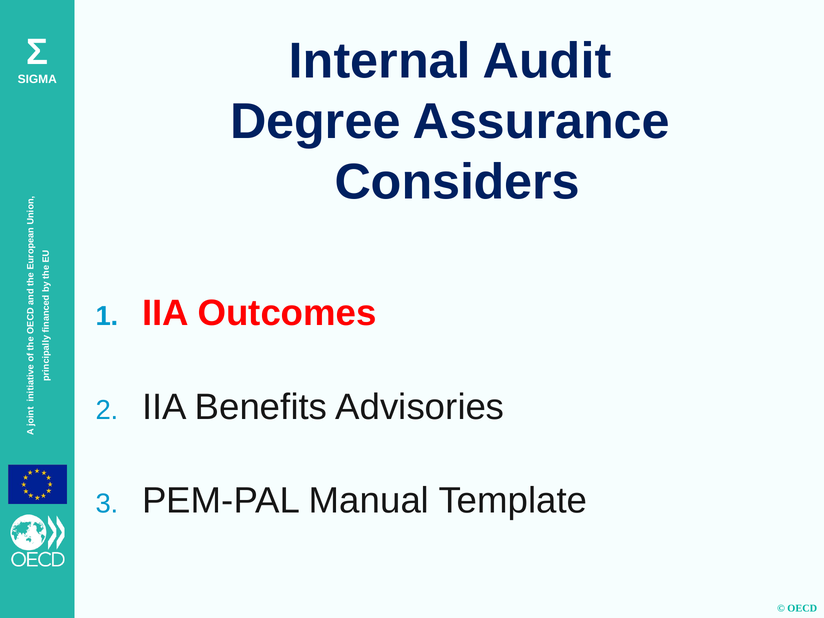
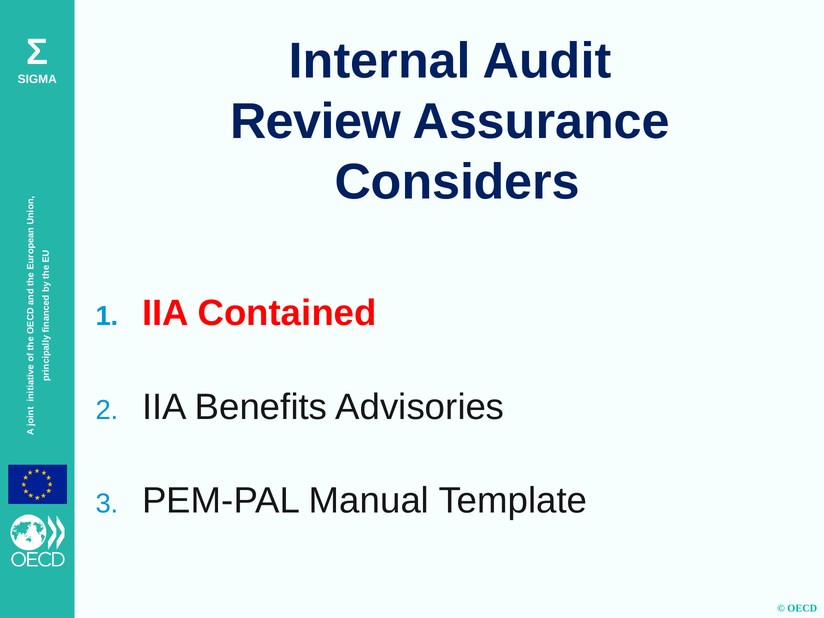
Degree: Degree -> Review (316, 122)
Outcomes: Outcomes -> Contained (287, 313)
